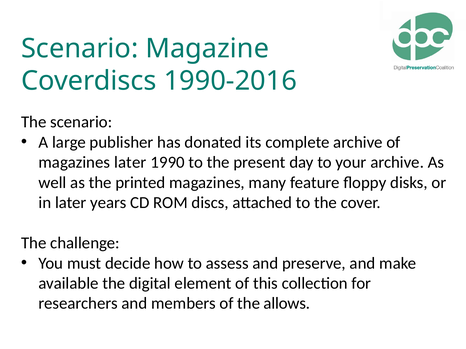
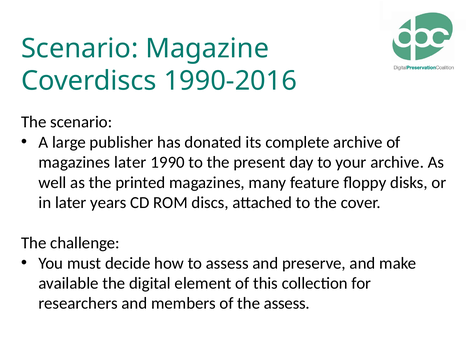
the allows: allows -> assess (287, 304)
